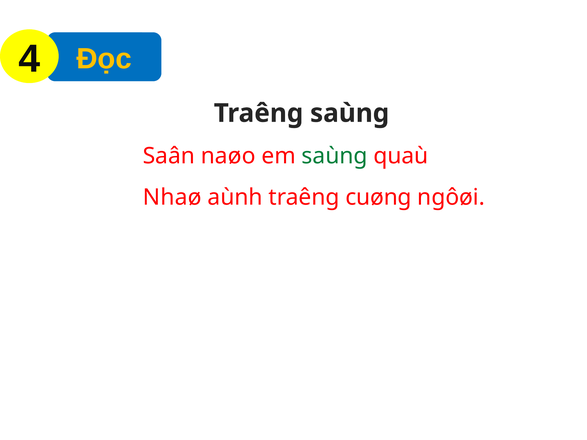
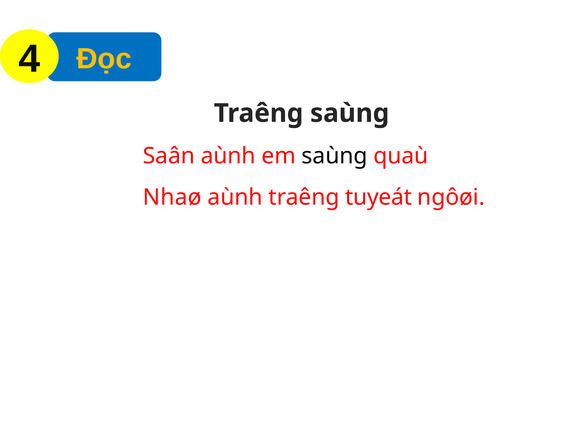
Saân naøo: naøo -> aùnh (228, 156)
saùng colour: green -> black (335, 156)
cuøng: cuøng -> tuyeát (379, 197)
